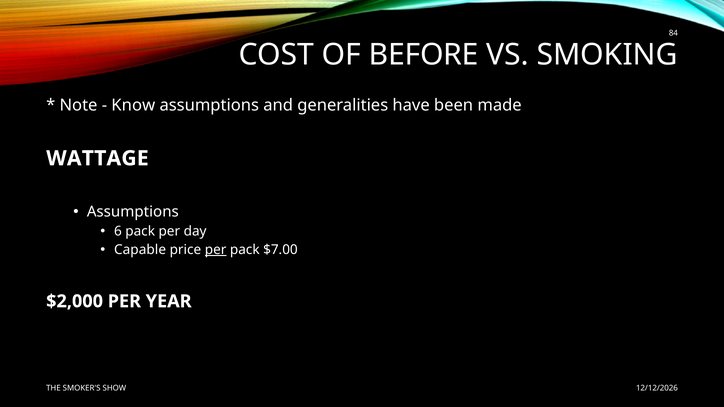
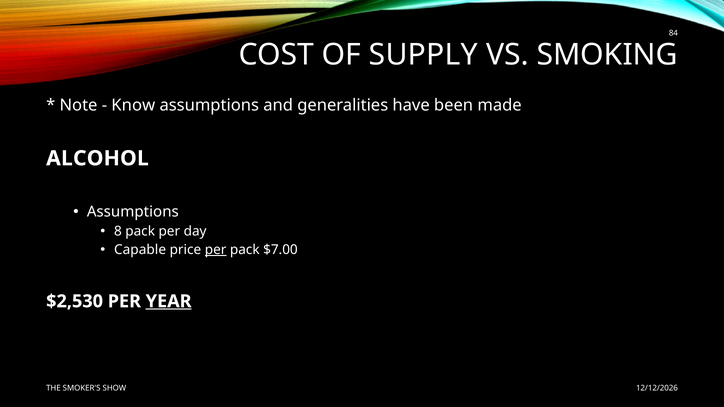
BEFORE: BEFORE -> SUPPLY (423, 55)
WATTAGE: WATTAGE -> ALCOHOL (97, 158)
6: 6 -> 8 (118, 231)
$2,000: $2,000 -> $2,530 (75, 301)
YEAR underline: none -> present (169, 301)
